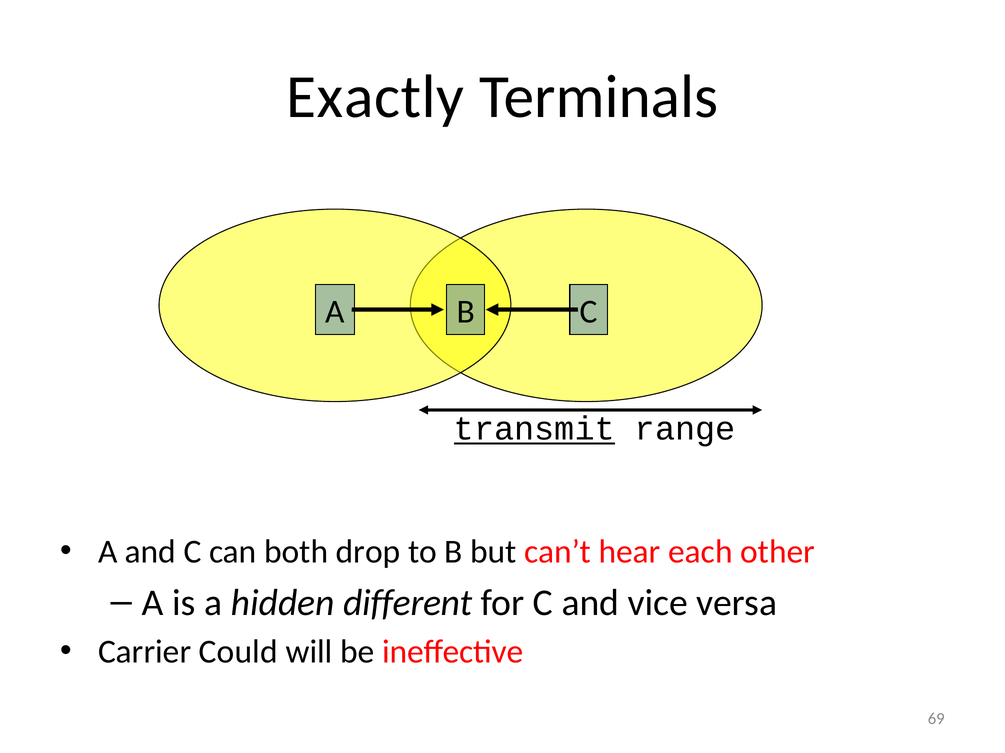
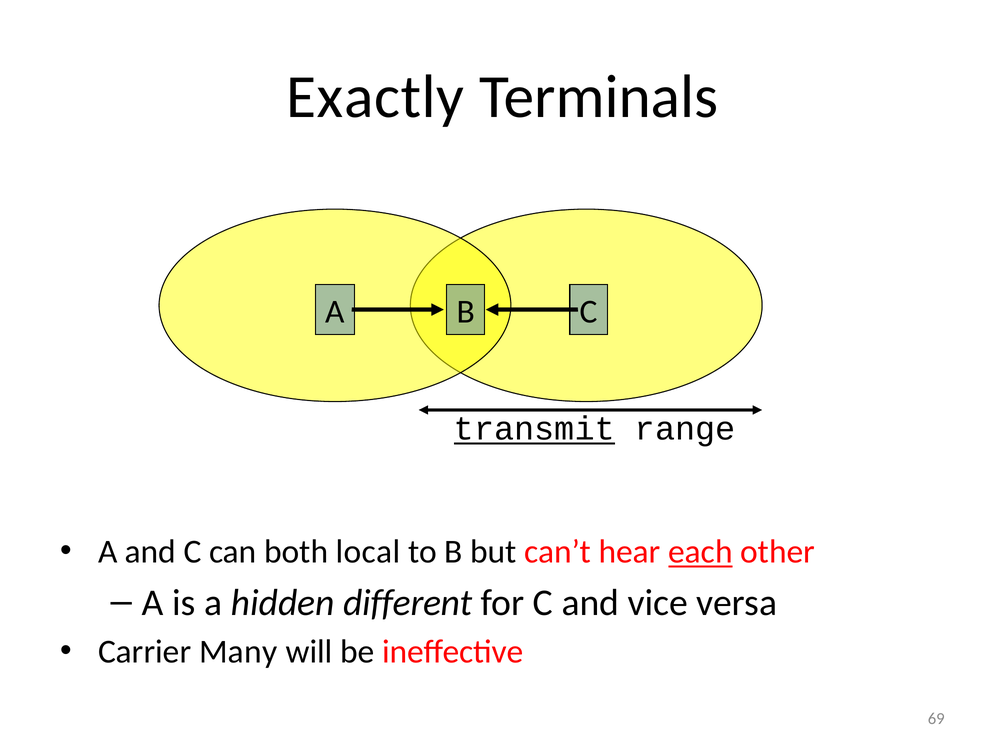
drop: drop -> local (368, 552)
each underline: none -> present (700, 552)
Could: Could -> Many (238, 652)
